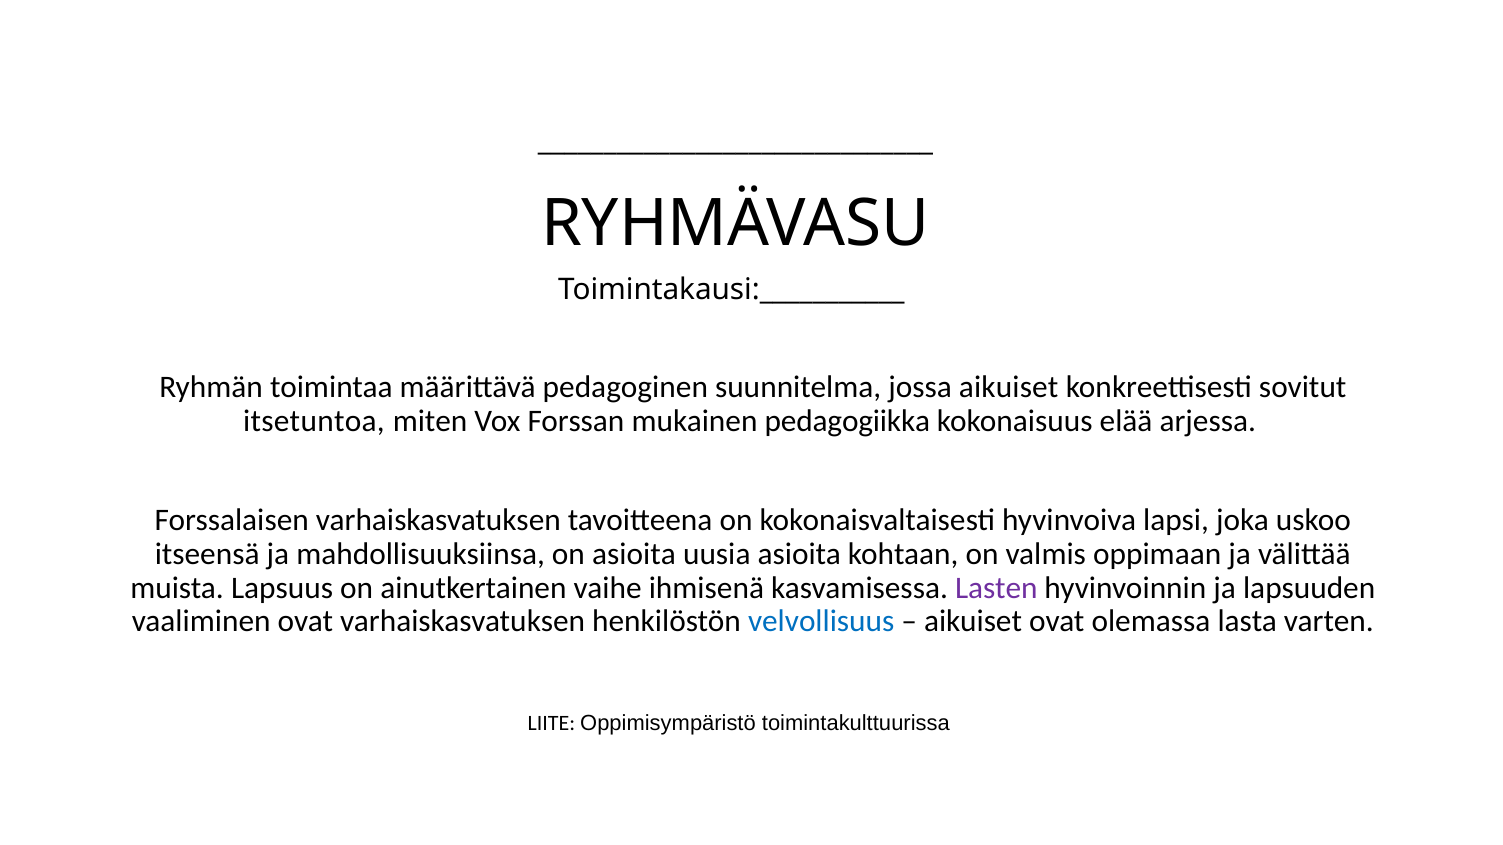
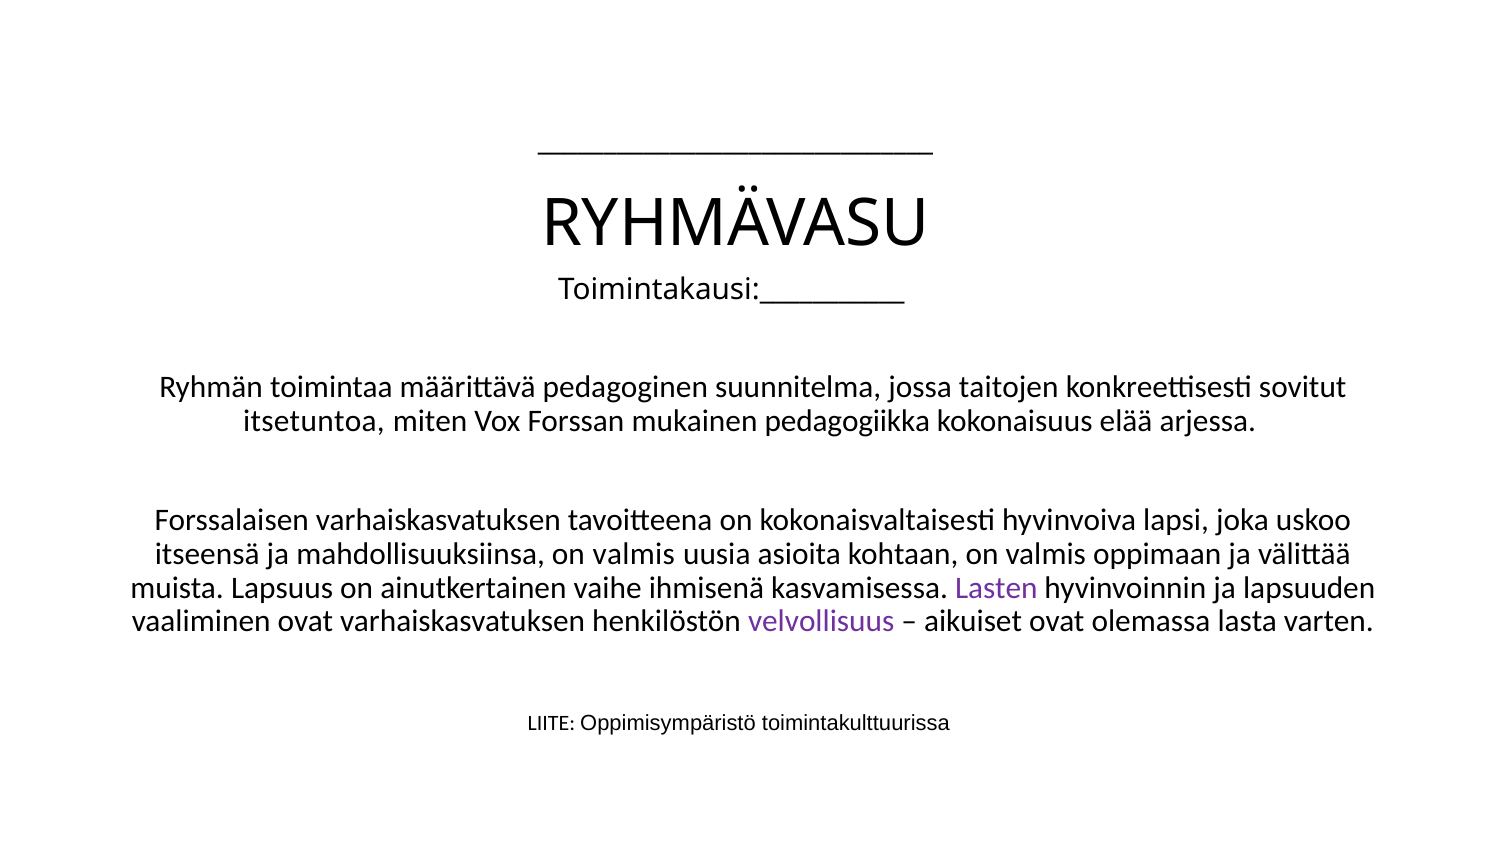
jossa aikuiset: aikuiset -> taitojen (1009, 388)
mahdollisuuksiinsa on asioita: asioita -> valmis (634, 554)
velvollisuus colour: blue -> purple (821, 622)
